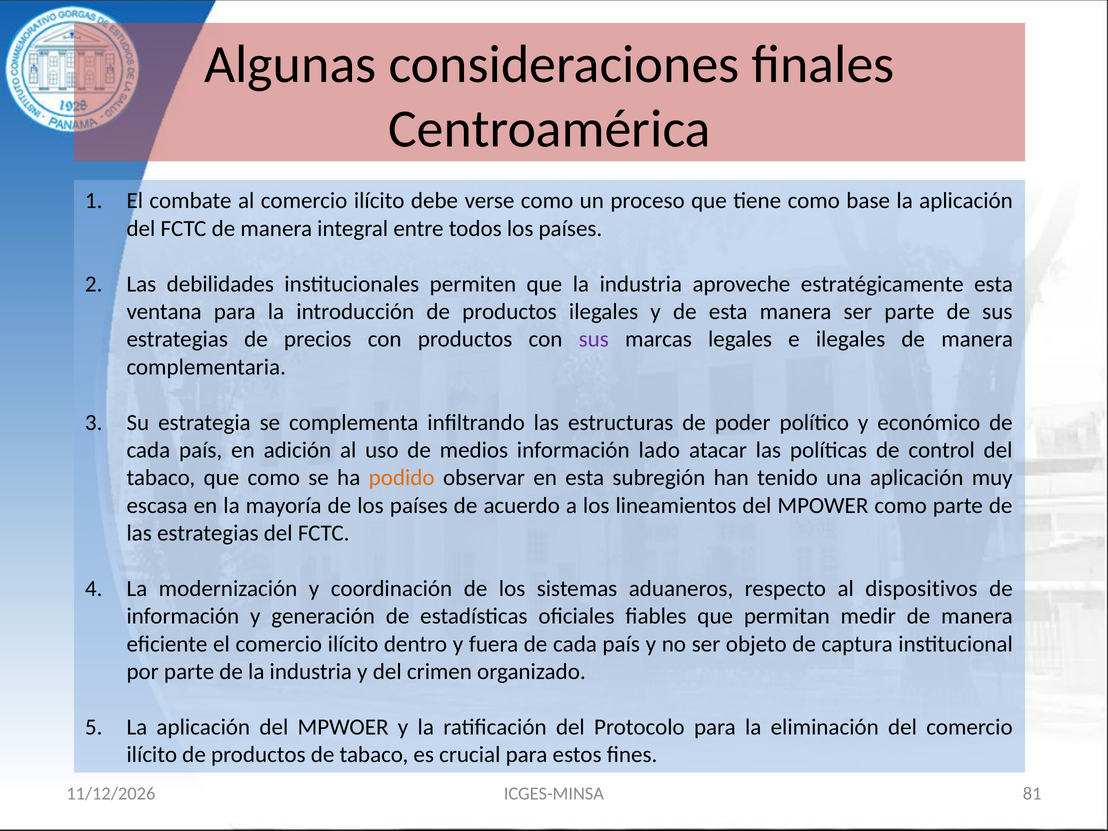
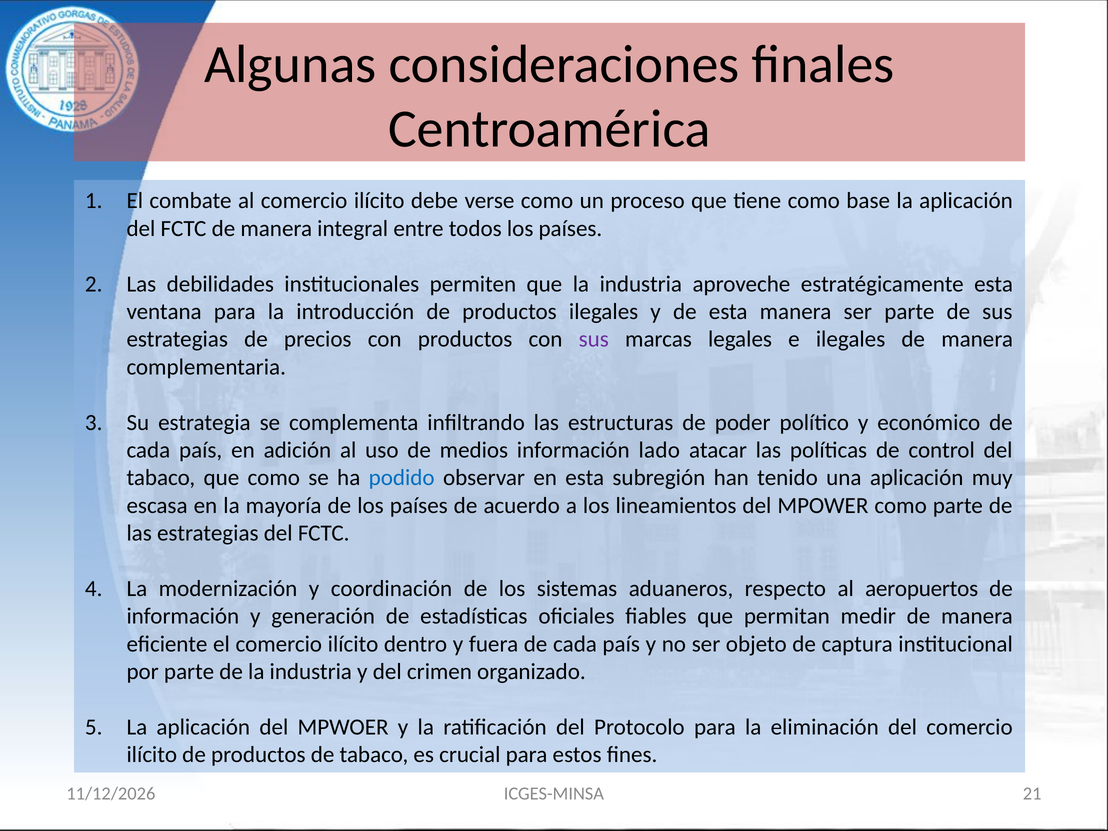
podido colour: orange -> blue (402, 478)
dispositivos: dispositivos -> aeropuertos (922, 589)
81: 81 -> 21 (1032, 793)
